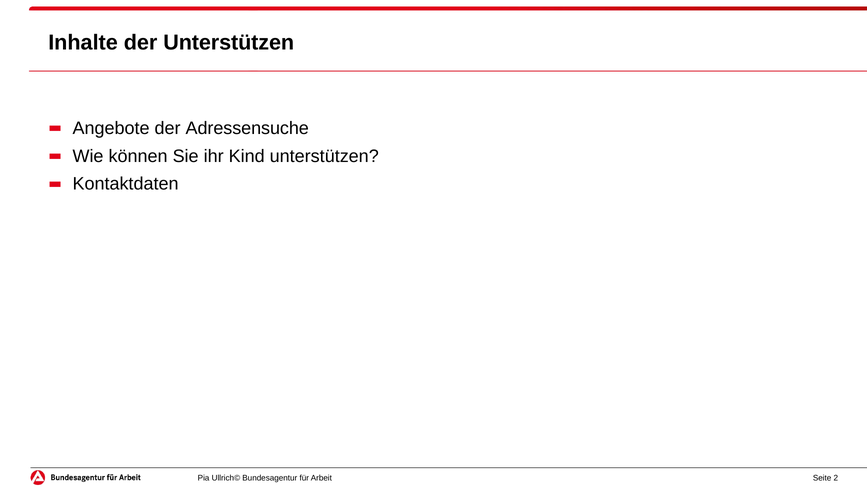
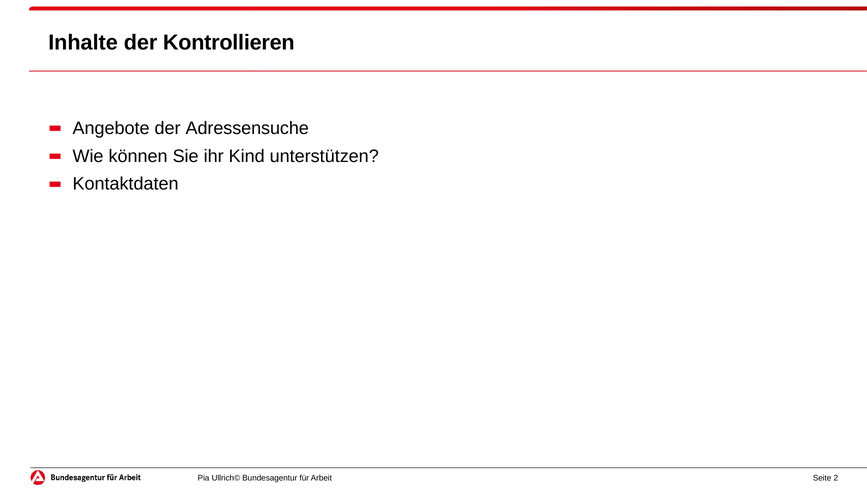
der Unterstützen: Unterstützen -> Kontrollieren (229, 42)
